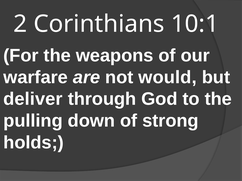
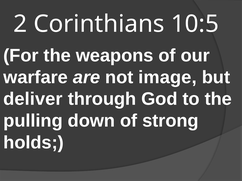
10:1: 10:1 -> 10:5 (195, 24)
would: would -> image (168, 77)
